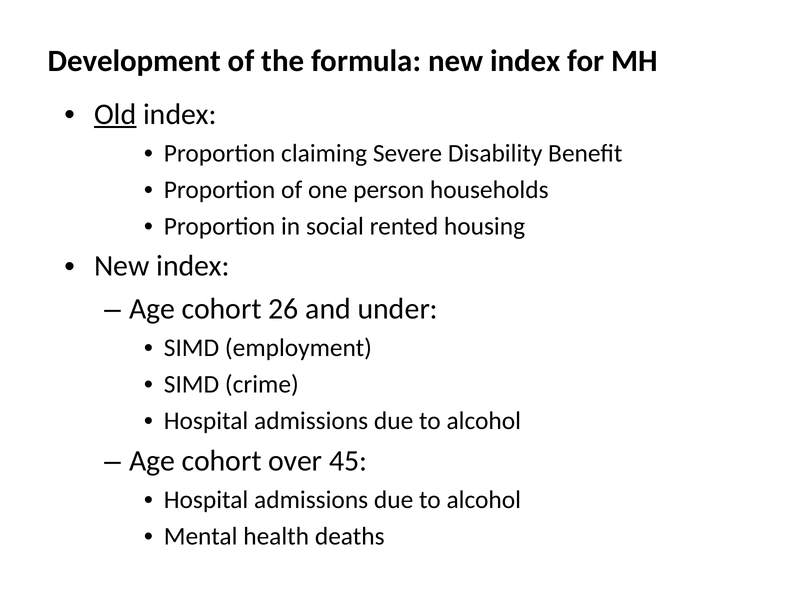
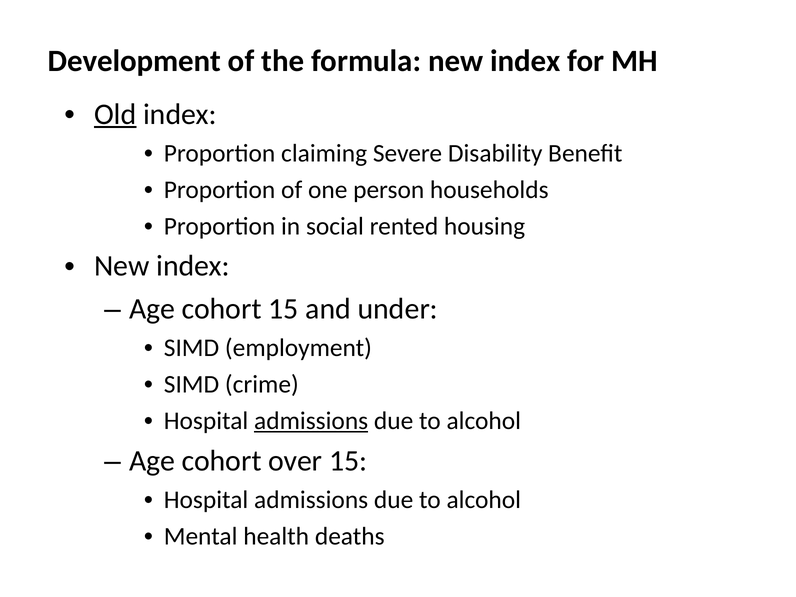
cohort 26: 26 -> 15 (283, 309)
admissions underline: none -> present (311, 421)
over 45: 45 -> 15 (348, 461)
